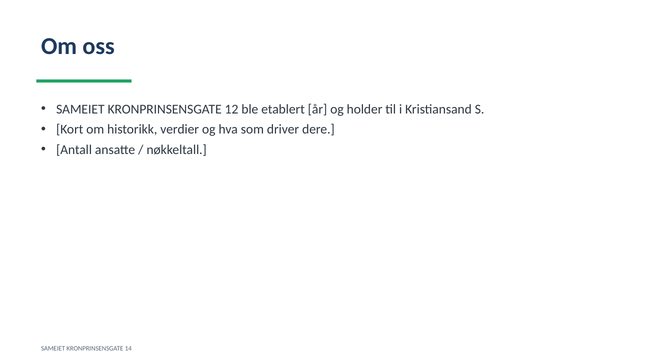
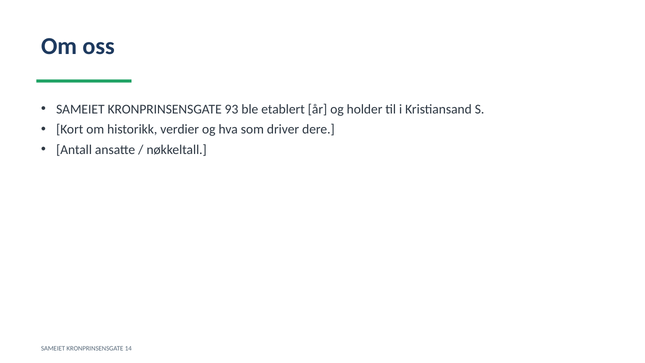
12: 12 -> 93 (232, 109)
